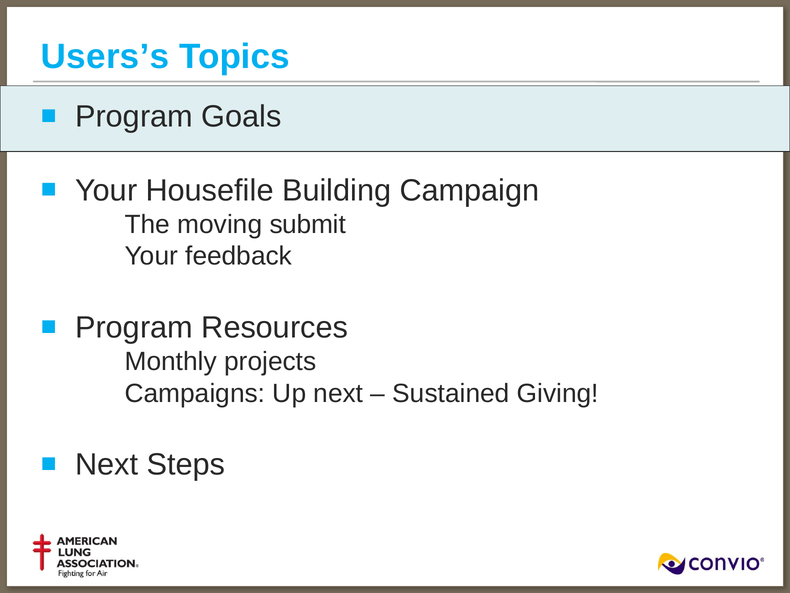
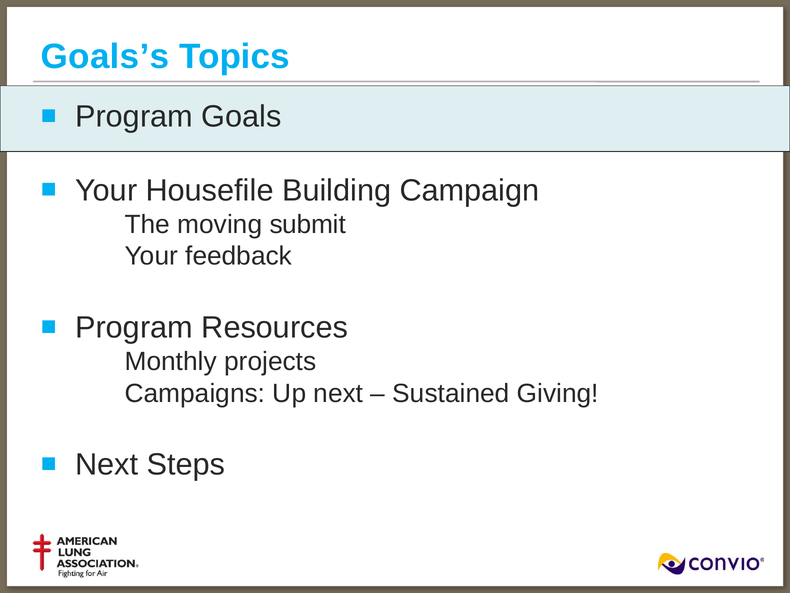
Users’s: Users’s -> Goals’s (105, 56)
